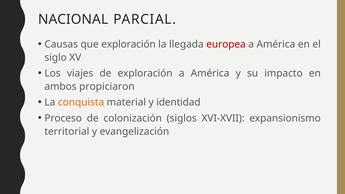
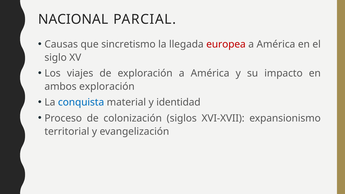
que exploración: exploración -> sincretismo (128, 44)
ambos propiciaron: propiciaron -> exploración (107, 87)
conquista colour: orange -> blue (81, 102)
